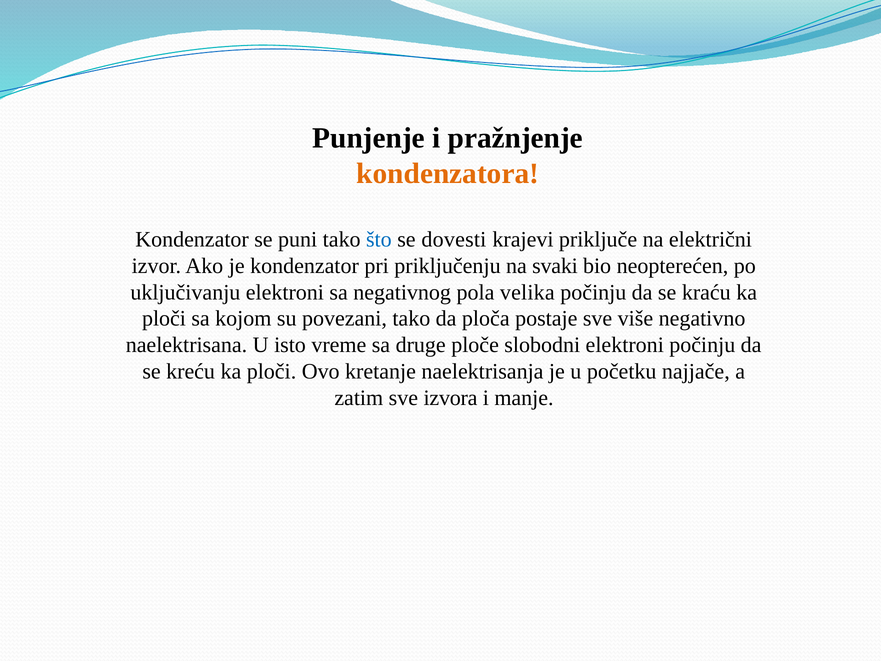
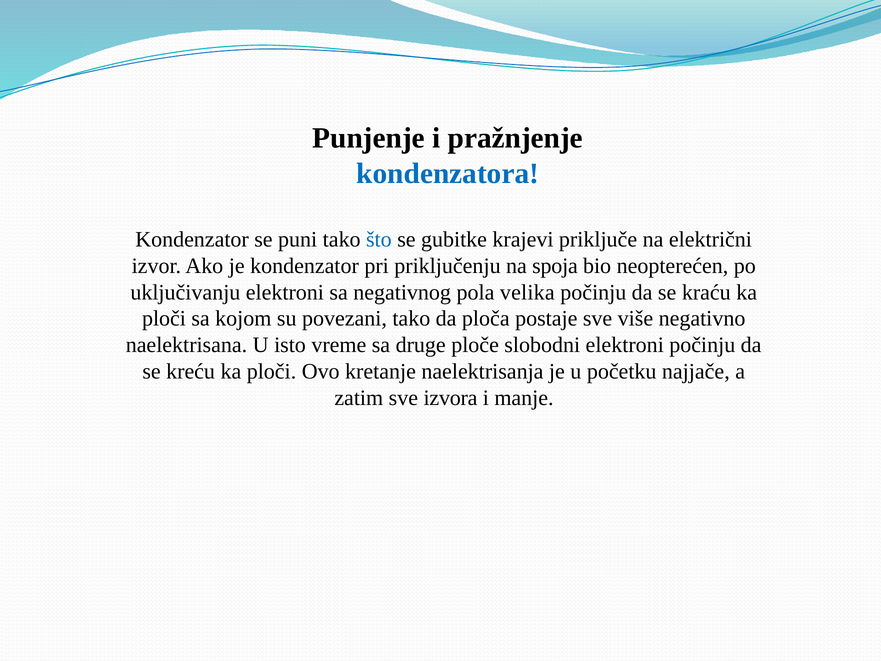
kondenzatora colour: orange -> blue (448, 173)
dovesti: dovesti -> gubitke (454, 239)
svaki: svaki -> spoja (555, 266)
